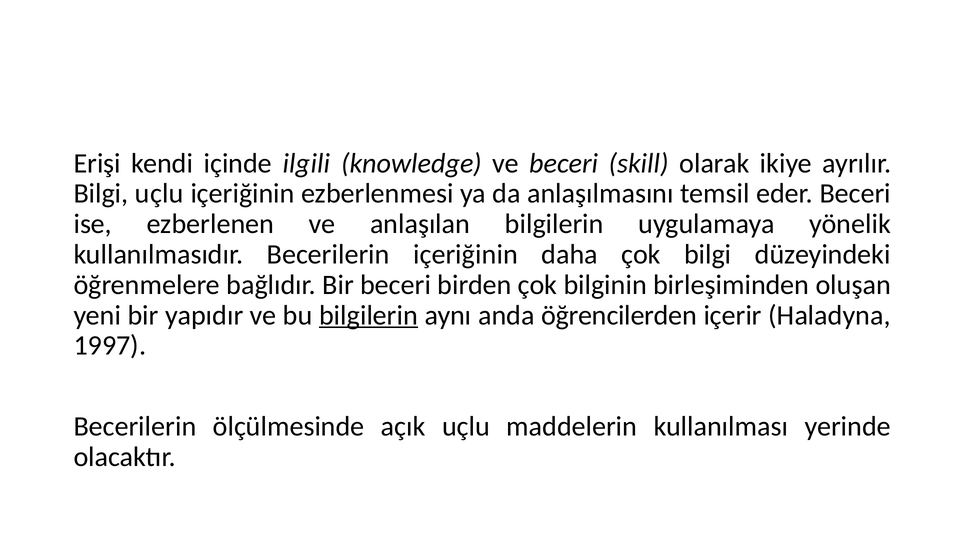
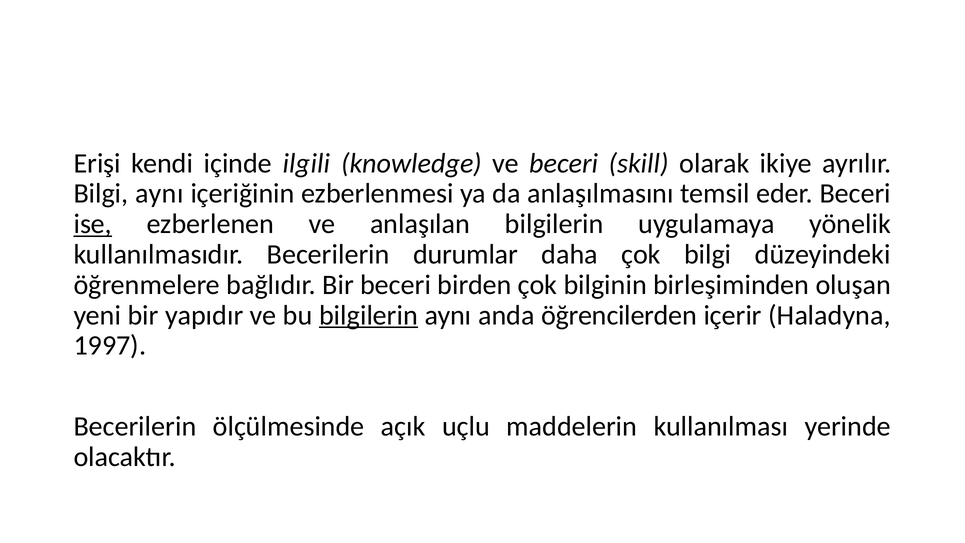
Bilgi uçlu: uçlu -> aynı (159, 194)
ise underline: none -> present (93, 224)
Becerilerin içeriğinin: içeriğinin -> durumlar (466, 254)
